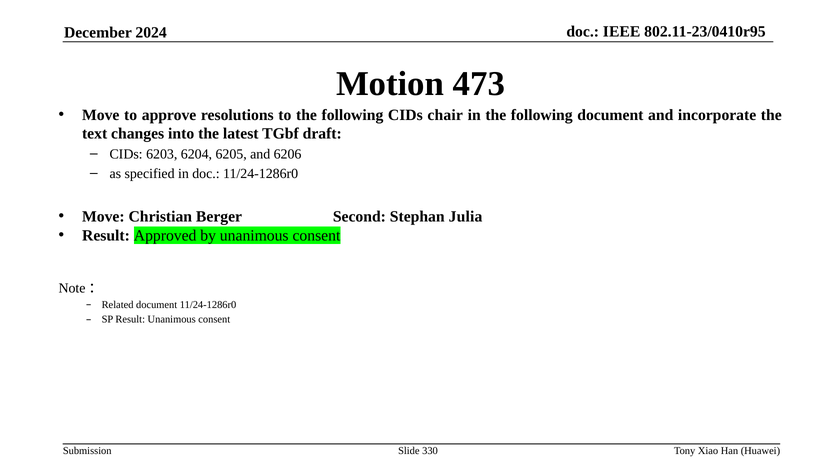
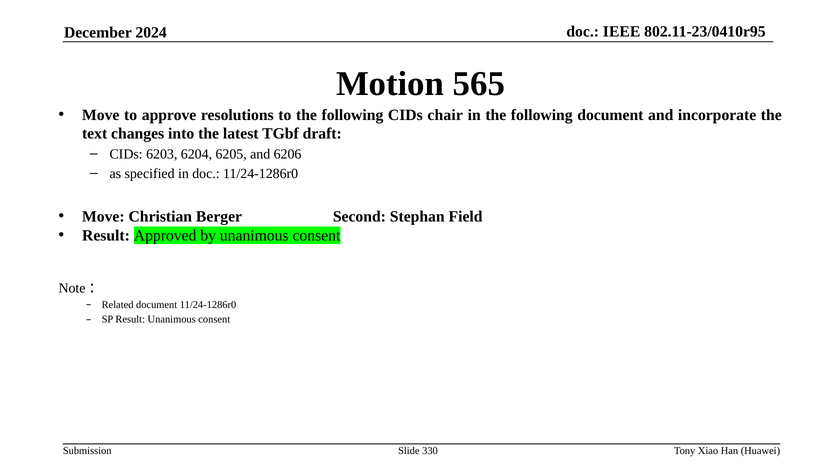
473: 473 -> 565 (479, 84)
Julia: Julia -> Field (466, 217)
